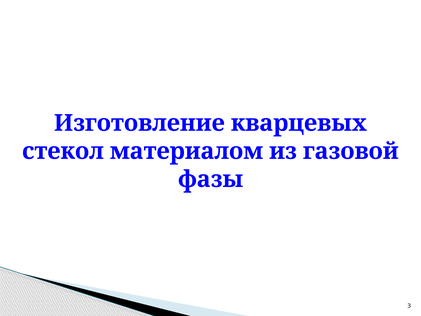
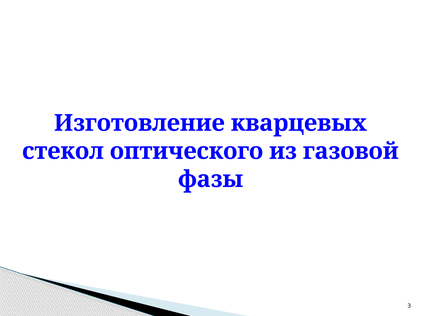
материалом: материалом -> оптического (186, 151)
